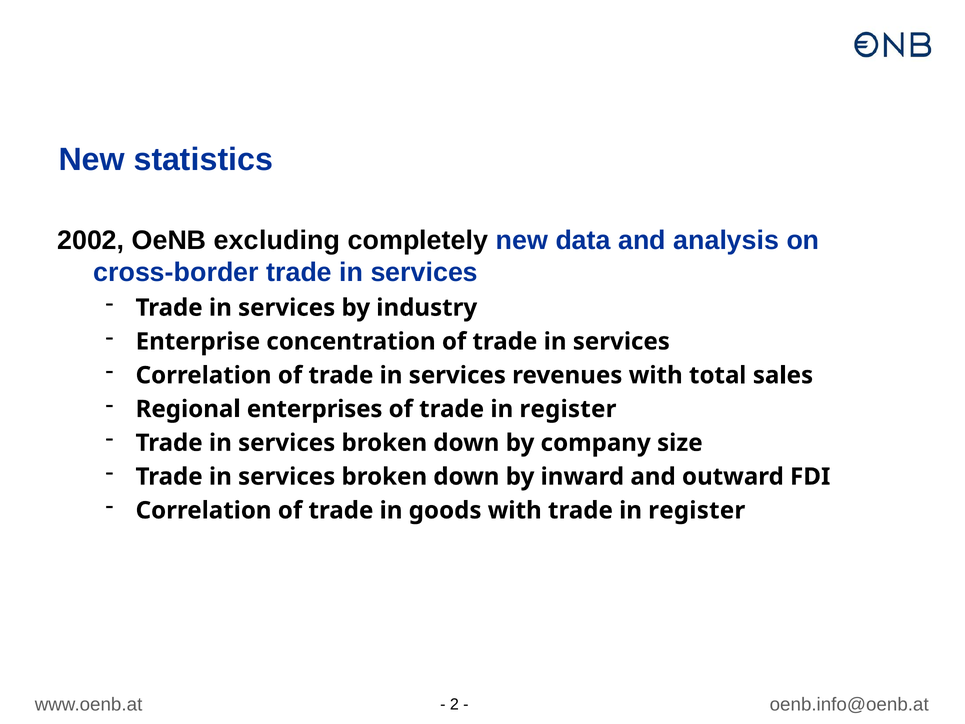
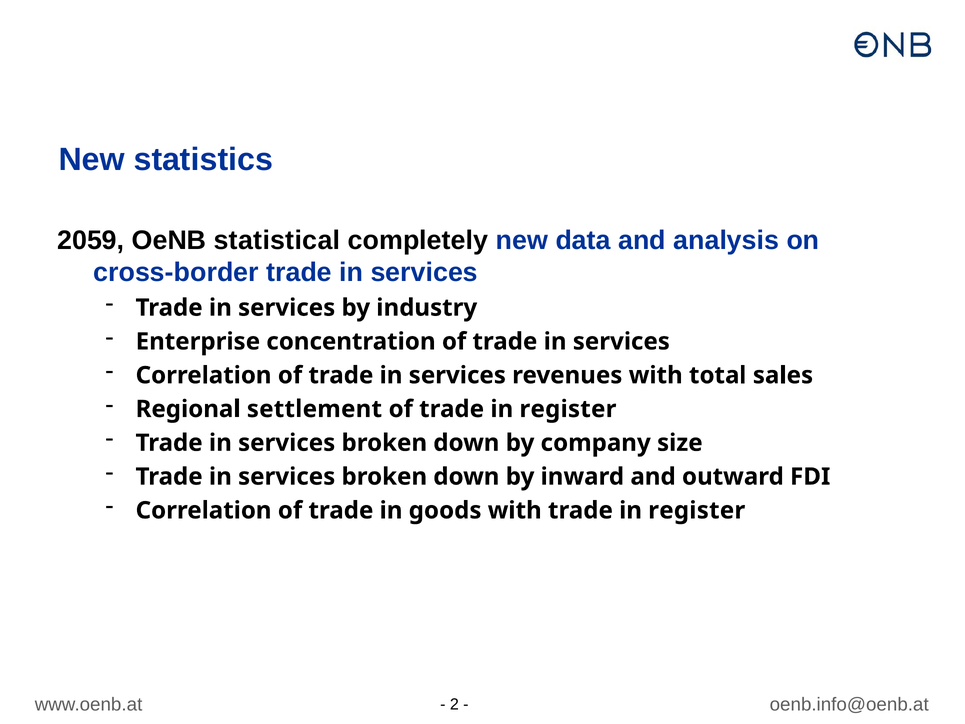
2002: 2002 -> 2059 (91, 240)
excluding: excluding -> statistical (277, 240)
enterprises: enterprises -> settlement (314, 409)
